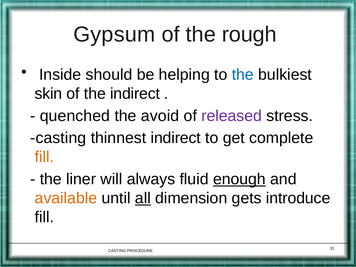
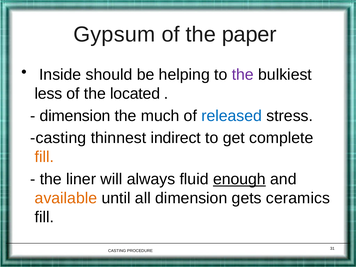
rough: rough -> paper (249, 34)
the colour: blue -> purple (243, 75)
skin: skin -> less (48, 94)
the indirect: indirect -> located (135, 94)
quenched: quenched -> dimension (75, 116)
avoid: avoid -> much (160, 116)
released colour: purple -> blue (232, 116)
all underline: present -> none (143, 198)
introduce: introduce -> ceramics (298, 198)
